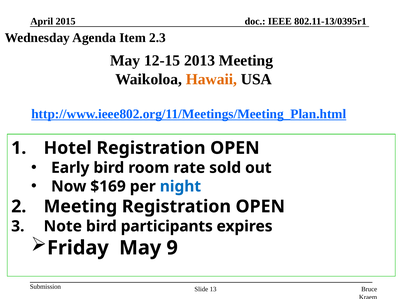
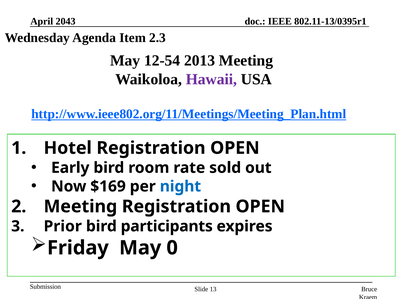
2015: 2015 -> 2043 (66, 21)
12-15: 12-15 -> 12-54 (162, 61)
Hawaii colour: orange -> purple (211, 79)
Note: Note -> Prior (63, 226)
9: 9 -> 0 (172, 248)
